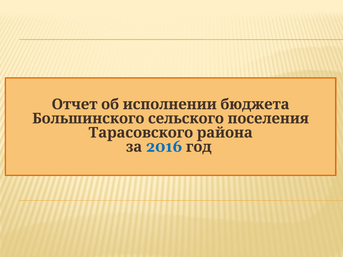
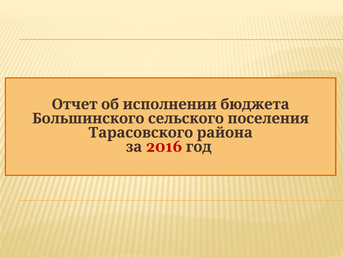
2016 colour: blue -> red (164, 147)
